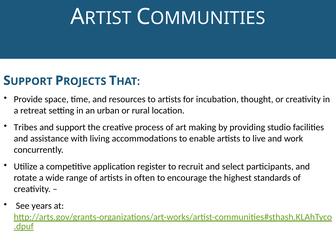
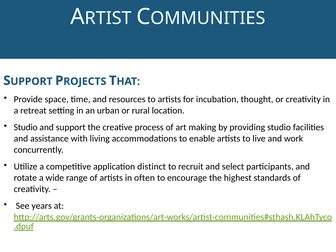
Tribes: Tribes -> Studio (26, 127)
register: register -> distinct (152, 167)
